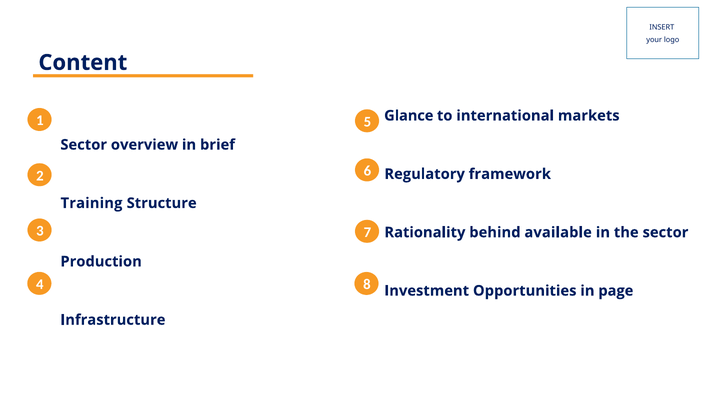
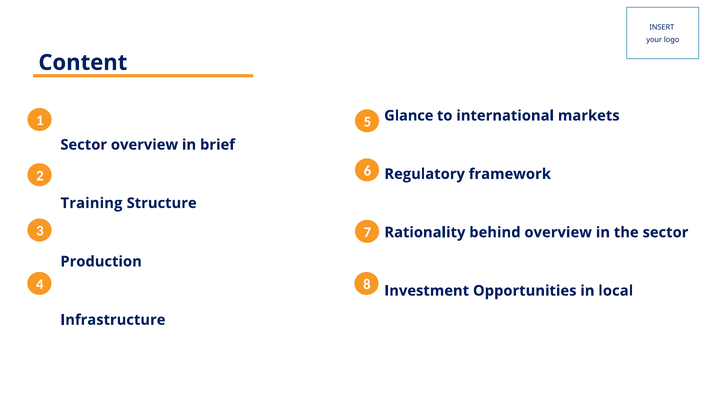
behind available: available -> overview (558, 232)
page: page -> local (616, 291)
